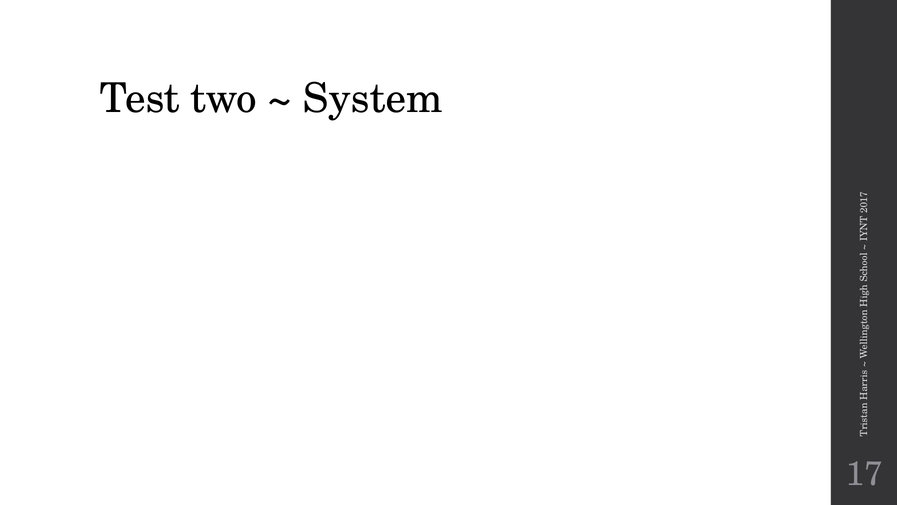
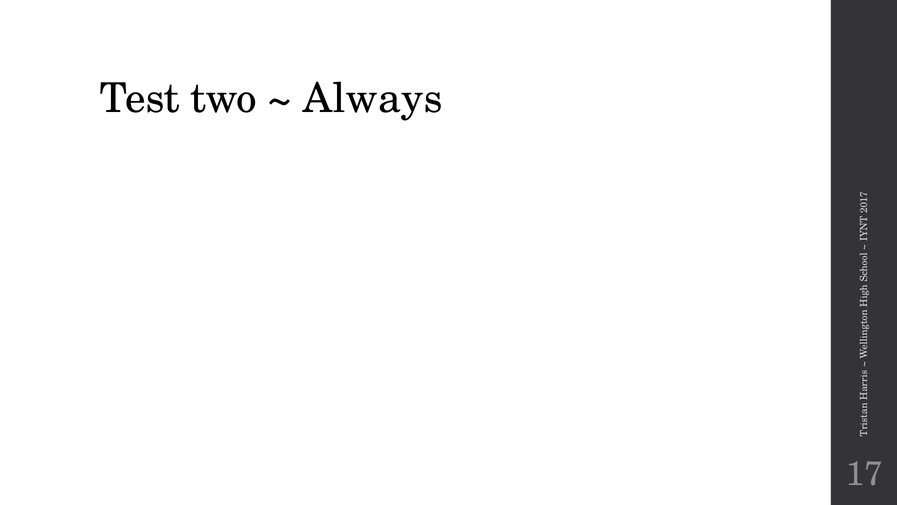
System: System -> Always (373, 99)
